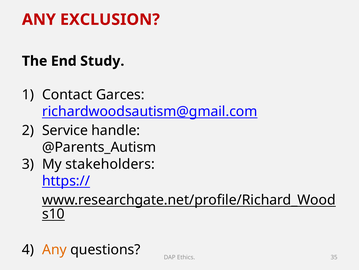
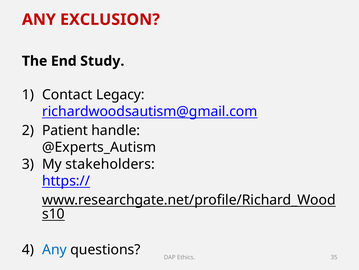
Garces: Garces -> Legacy (120, 94)
Service: Service -> Patient (65, 130)
@Parents_Autism: @Parents_Autism -> @Experts_Autism (99, 147)
Any colour: orange -> blue (54, 249)
